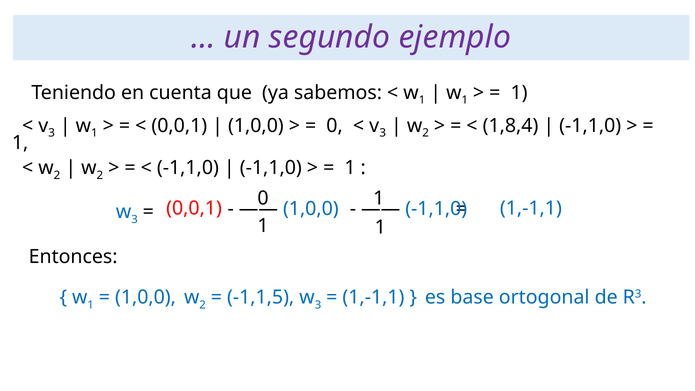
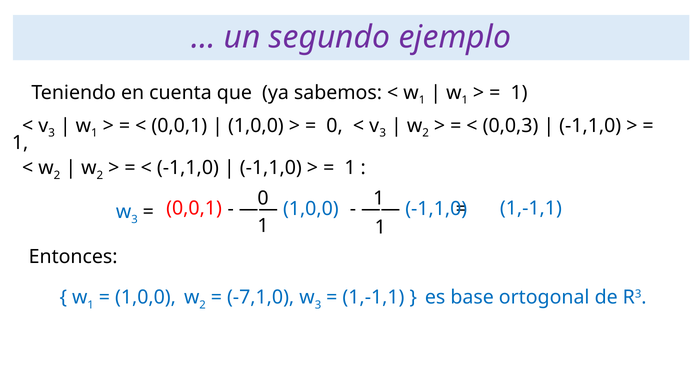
1,8,4: 1,8,4 -> 0,0,3 (511, 126)
-1,1,5: -1,1,5 -> -7,1,0 (261, 297)
